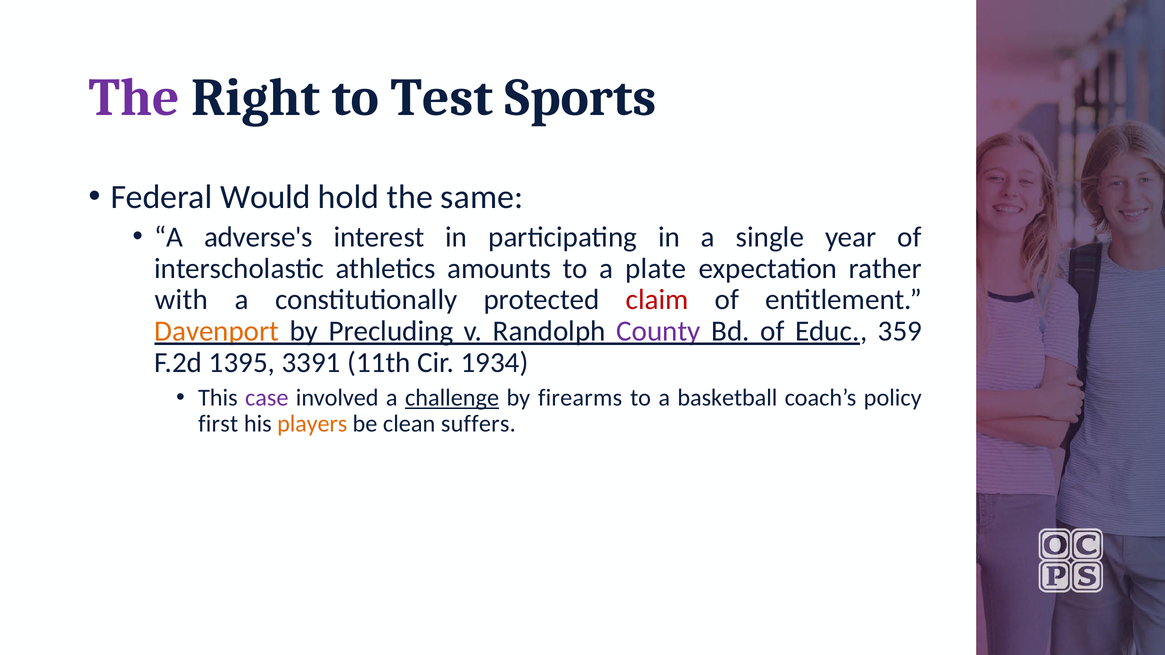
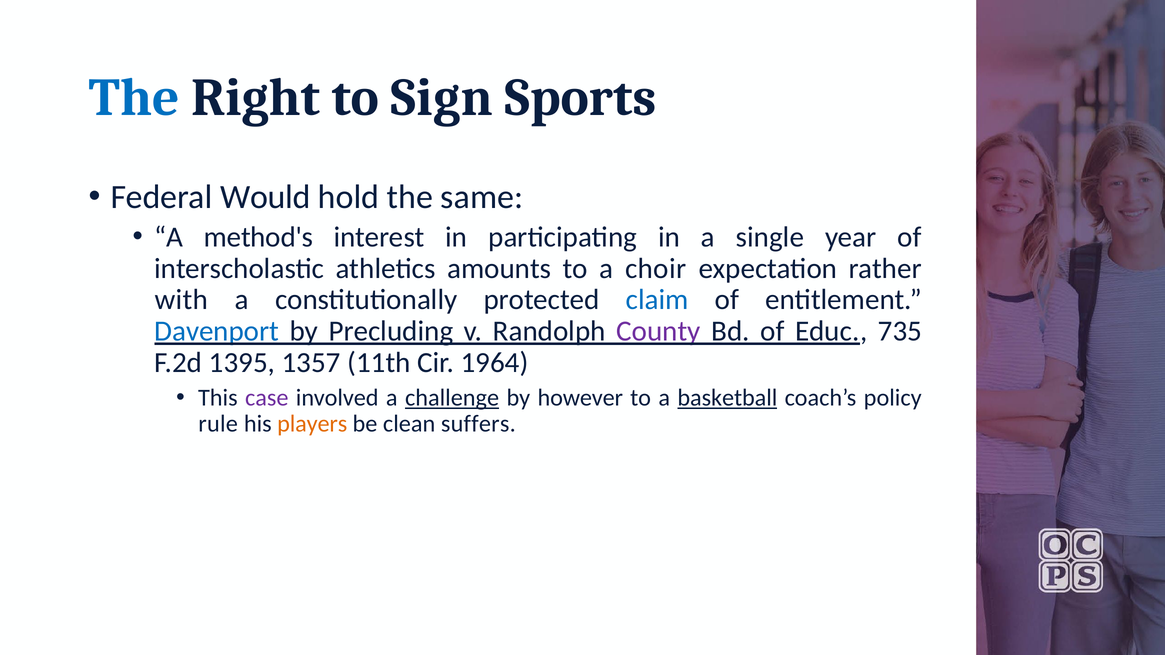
The colour: purple -> blue (134, 98)
Test: Test -> Sign (442, 98)
adverse's: adverse's -> method's (258, 237)
plate: plate -> choir (656, 269)
claim colour: red -> blue (657, 300)
Davenport colour: orange -> blue (217, 331)
359: 359 -> 735 (900, 331)
3391: 3391 -> 1357 (311, 363)
1934: 1934 -> 1964 (494, 363)
firearms: firearms -> however (580, 398)
basketball underline: none -> present (727, 398)
first: first -> rule (218, 424)
